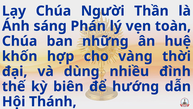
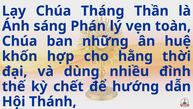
Người: Người -> Tháng (103, 11)
vàng: vàng -> hằng (136, 56)
biên: biên -> chết (68, 86)
